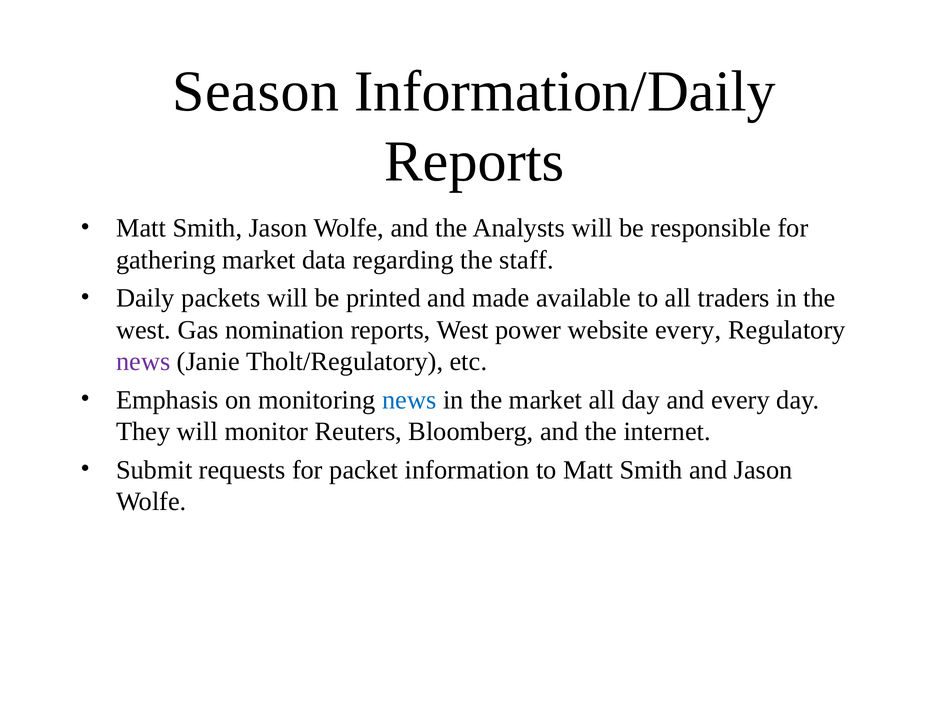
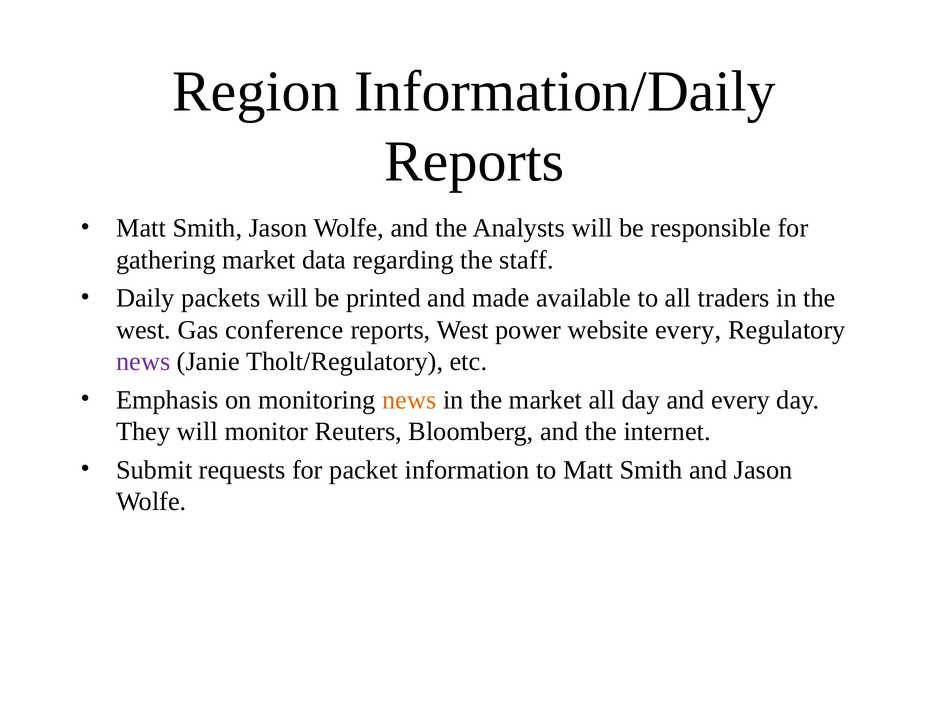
Season: Season -> Region (256, 92)
nomination: nomination -> conference (284, 330)
news colour: blue -> orange (409, 400)
